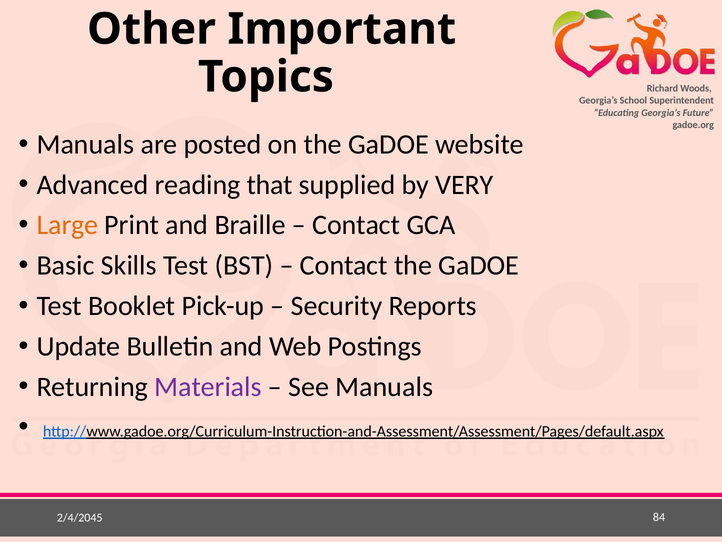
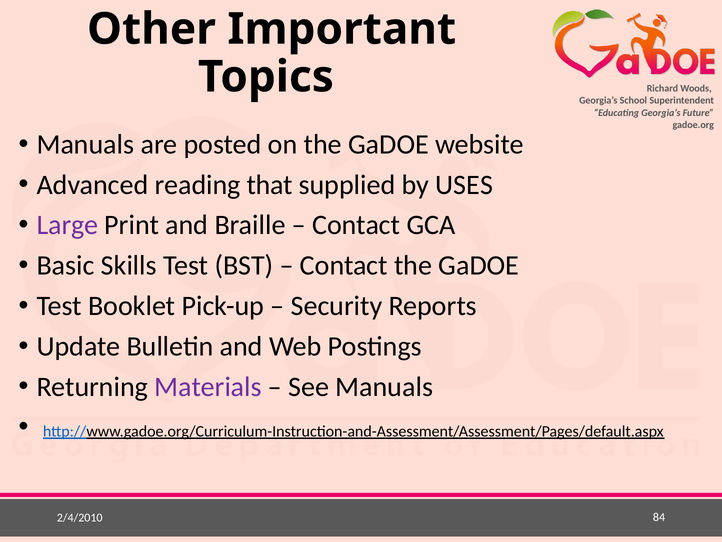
VERY: VERY -> USES (464, 185)
Large colour: orange -> purple (68, 225)
2/4/2045: 2/4/2045 -> 2/4/2010 (80, 517)
